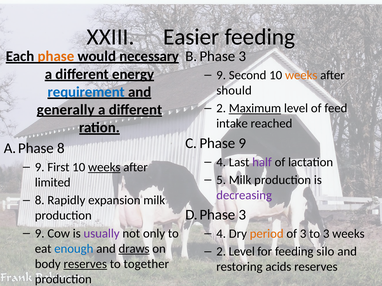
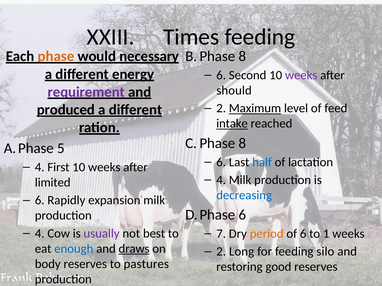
Easier: Easier -> Times (191, 37)
3: 3 -> 8 (242, 56)
9: 9 -> 6 (221, 75)
weeks colour: orange -> purple (301, 75)
requirement colour: blue -> purple (86, 92)
generally: generally -> produced (66, 110)
intake underline: none -> present (232, 124)
9: 9 -> 8 (242, 143)
8: 8 -> 5 (61, 149)
4: 4 -> 6 (221, 162)
half colour: purple -> blue (262, 162)
9: 9 -> 4 (40, 168)
weeks underline: present -> none (104, 168)
5: 5 -> 4 (221, 180)
decreasing colour: purple -> blue (244, 196)
8: 8 -> 6 (40, 201)
3: 3 -> 6 (242, 215)
9: 9 -> 4 (40, 234)
only: only -> best (154, 234)
4: 4 -> 7 (221, 234)
of 3: 3 -> 6 (303, 234)
to 3: 3 -> 1 (326, 234)
2 Level: Level -> Long (242, 252)
reserves underline: present -> none (85, 264)
together: together -> pastures (146, 264)
acids: acids -> good (278, 267)
